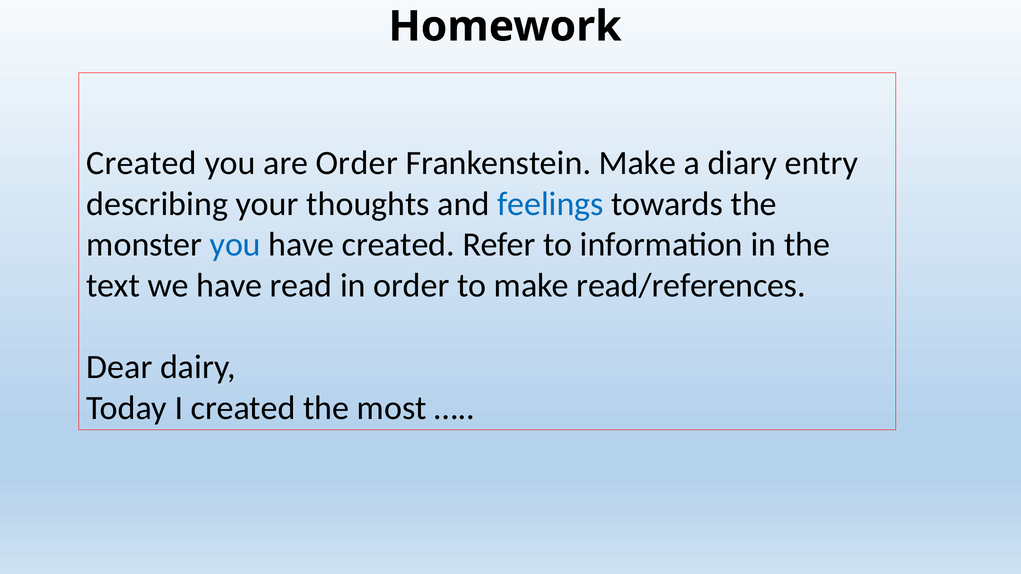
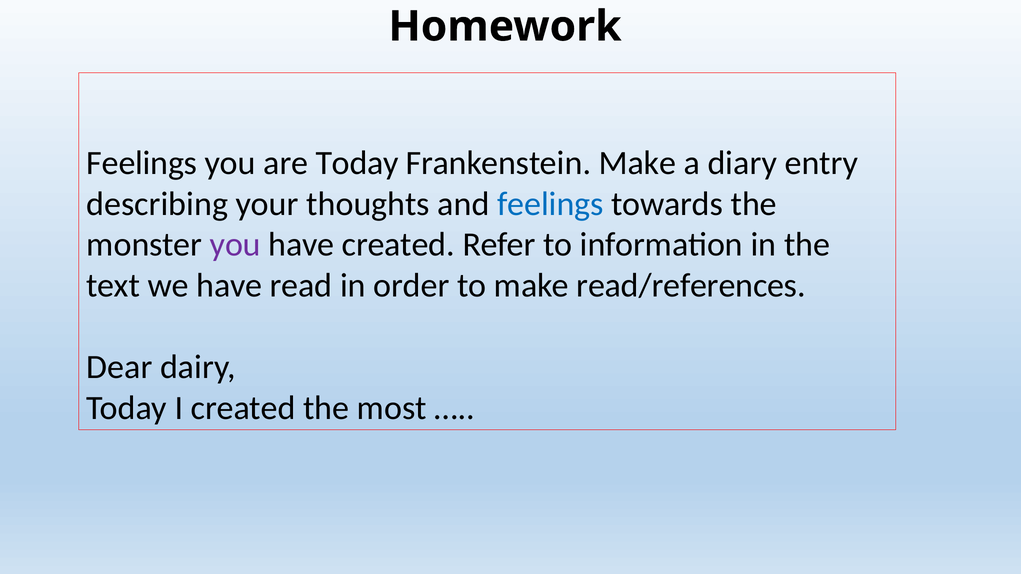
Created: Created -> Feelings (142, 163)
are Order: Order -> Today (357, 163)
you colour: blue -> purple (235, 245)
